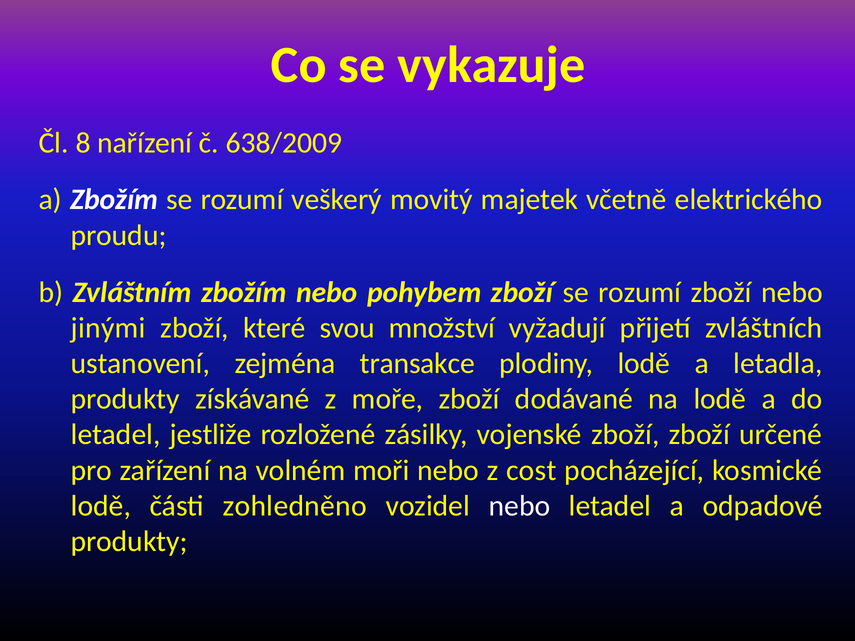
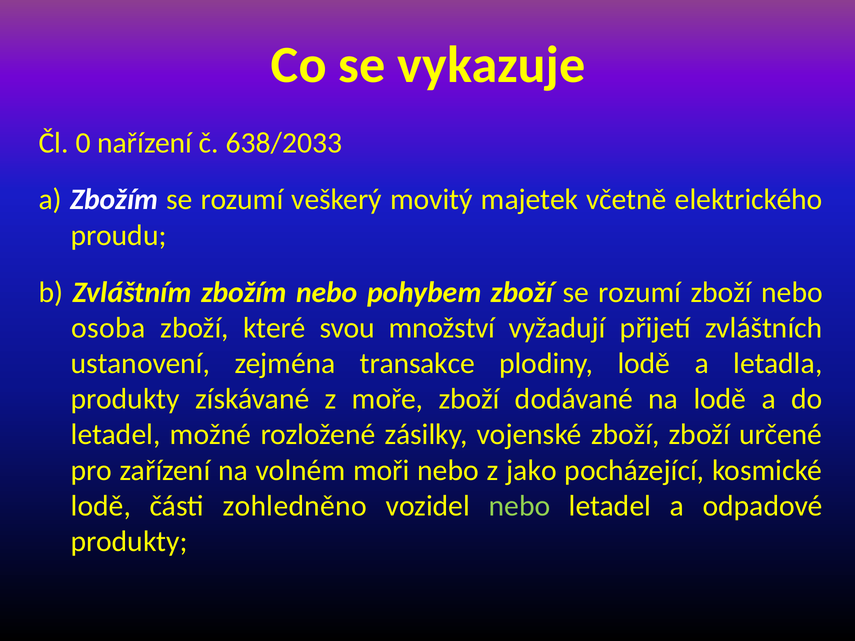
8: 8 -> 0 (83, 143)
638/2009: 638/2009 -> 638/2033 (284, 143)
jinými: jinými -> osoba (108, 328)
jestliže: jestliže -> možné (211, 435)
cost: cost -> jako (531, 470)
nebo colour: white -> light green (519, 506)
